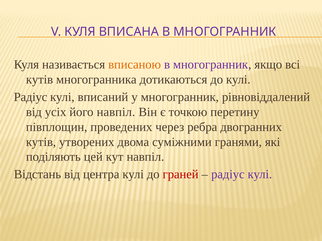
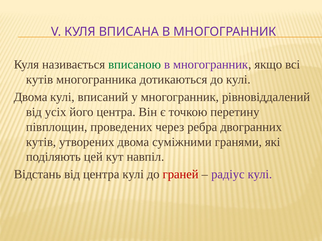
вписаною colour: orange -> green (135, 65)
Радіус: Радіус -> Двома (31, 97)
його навпіл: навпіл -> центра (116, 112)
